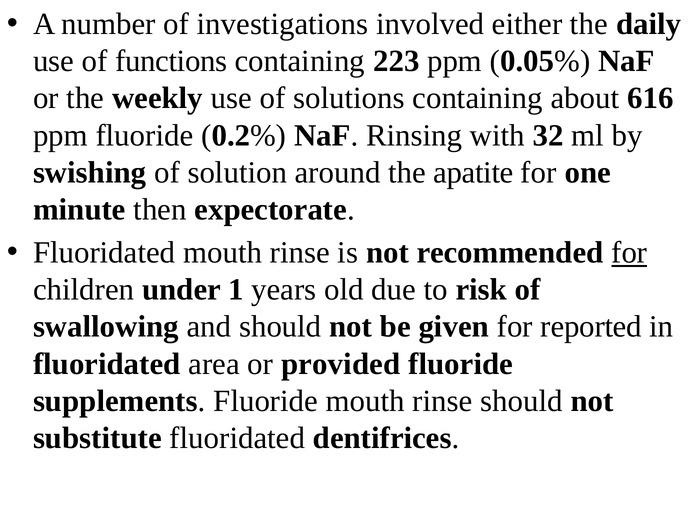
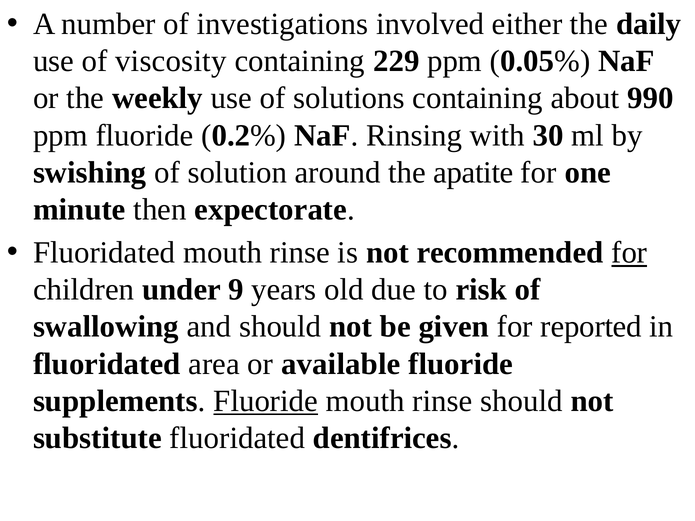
functions: functions -> viscosity (171, 61)
223: 223 -> 229 (396, 61)
616: 616 -> 990 (651, 98)
32: 32 -> 30 (548, 135)
1: 1 -> 9 (236, 290)
provided: provided -> available (341, 364)
Fluoride underline: none -> present (266, 401)
